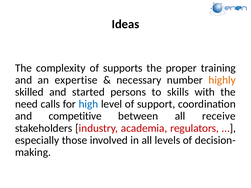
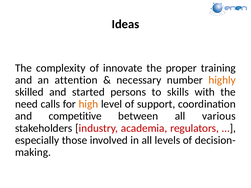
supports: supports -> innovate (123, 68)
expertise: expertise -> attention (76, 80)
high colour: blue -> orange (88, 104)
receive: receive -> various (219, 116)
